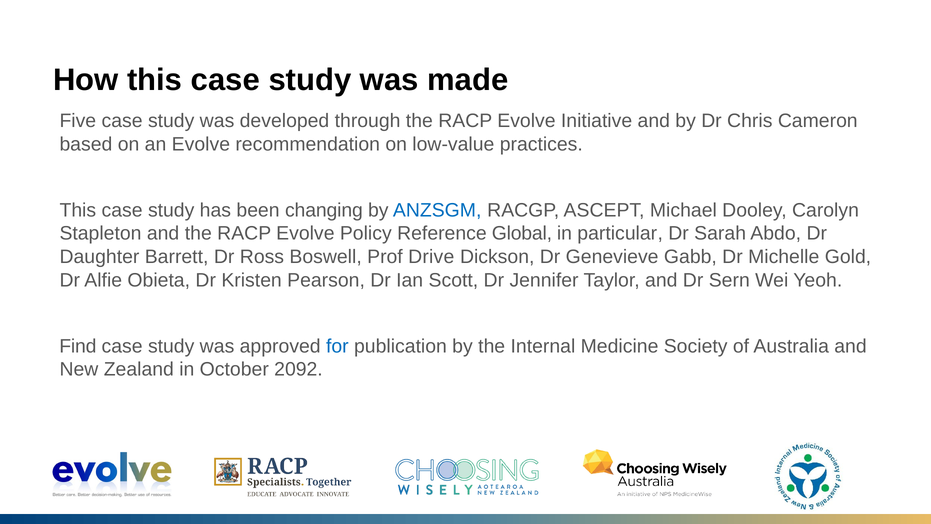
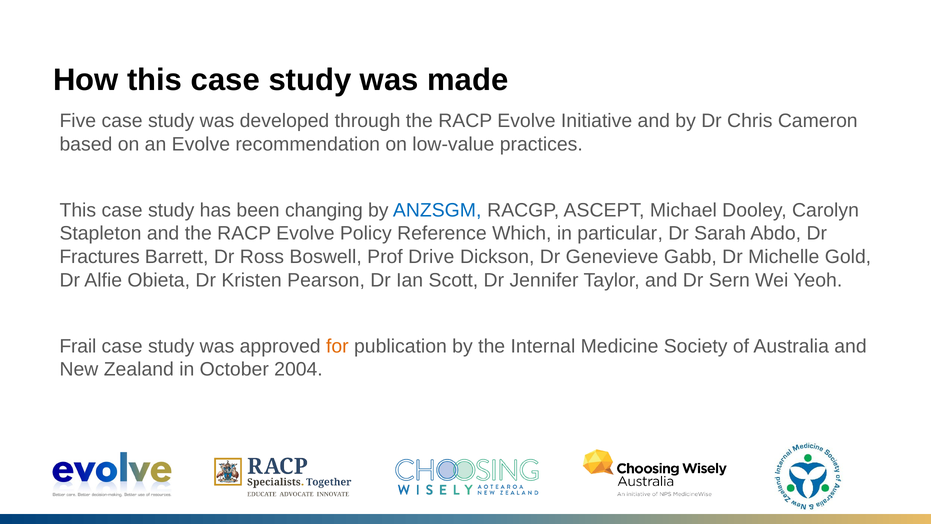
Global: Global -> Which (522, 233)
Daughter: Daughter -> Fractures (100, 257)
Find: Find -> Frail (78, 346)
for colour: blue -> orange (337, 346)
2092: 2092 -> 2004 (298, 369)
